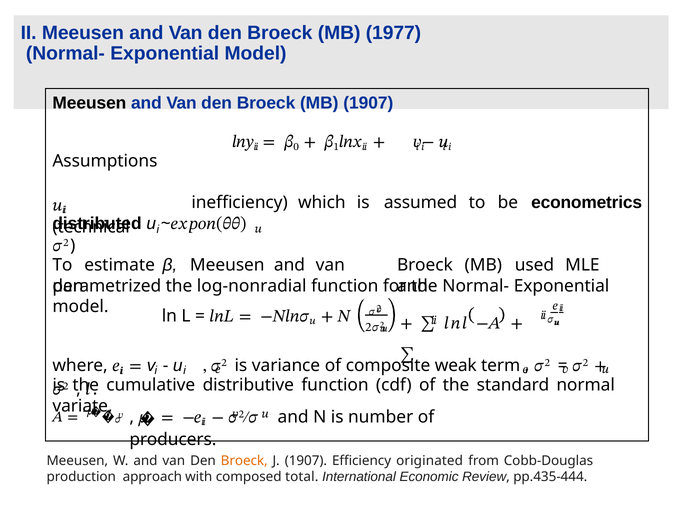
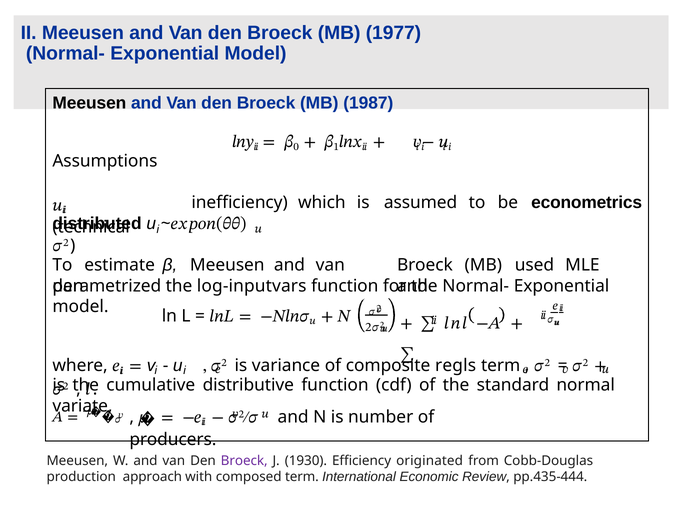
MB 1907: 1907 -> 1987 (368, 103)
log-nonradial: log-nonradial -> log-inputvars (252, 286)
weak: weak -> regls (456, 366)
Broeck colour: orange -> purple (244, 461)
J 1907: 1907 -> 1930 (306, 461)
composed total: total -> term (302, 477)
